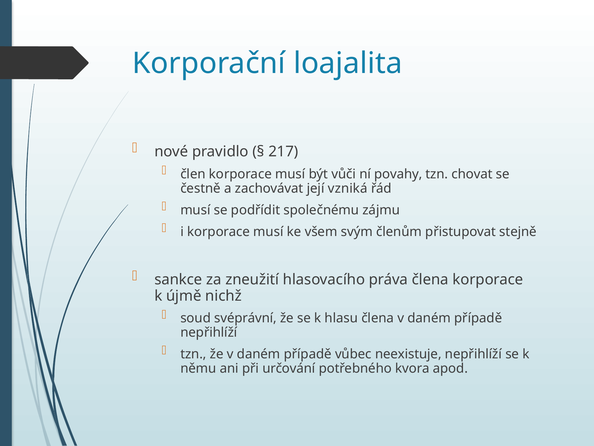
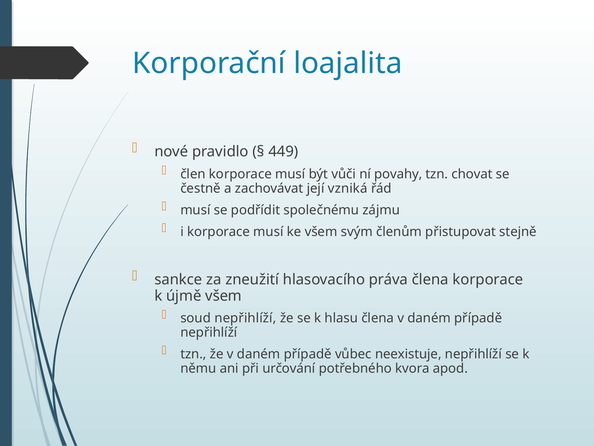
217: 217 -> 449 (283, 152)
újmě nichž: nichž -> všem (224, 295)
soud svéprávní: svéprávní -> nepřihlíží (245, 318)
